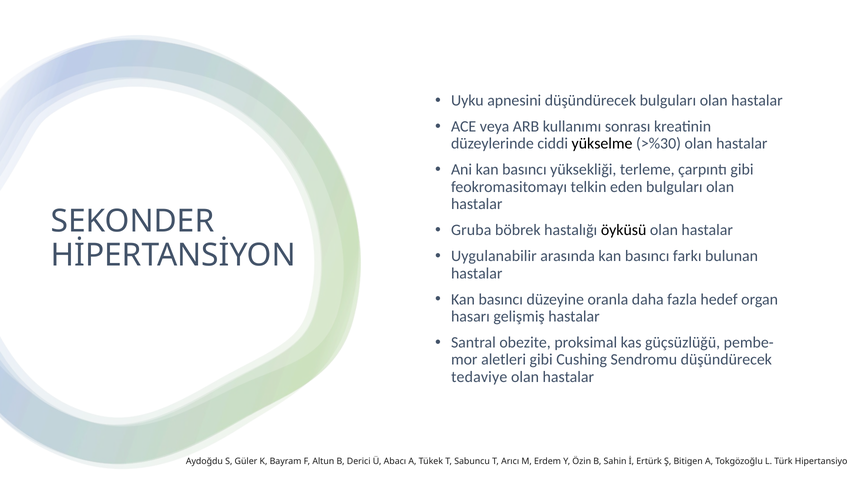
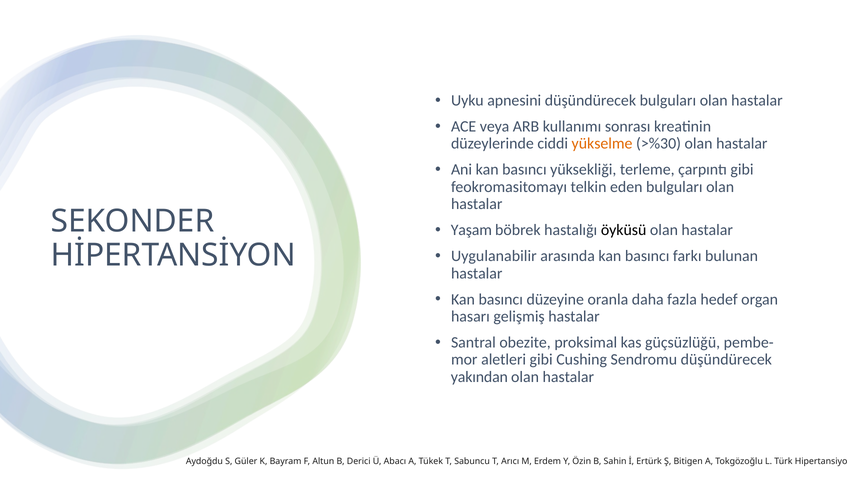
yükselme colour: black -> orange (602, 144)
Gruba: Gruba -> Yaşam (471, 230)
tedaviye: tedaviye -> yakından (479, 376)
